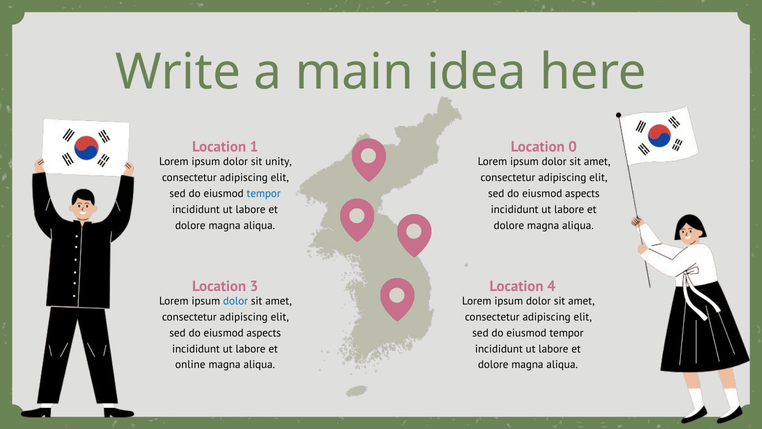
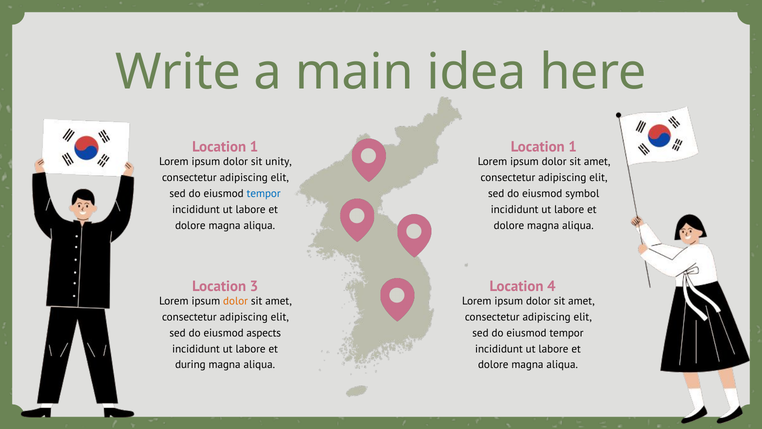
0: 0 -> 1 (573, 147)
aspects: aspects -> symbol (582, 193)
dolor colour: blue -> orange (236, 301)
online: online -> during (190, 365)
